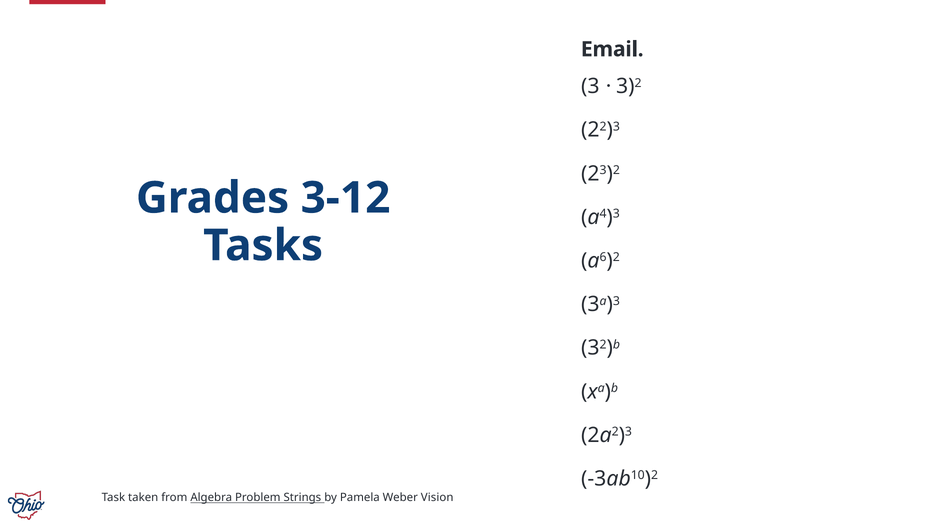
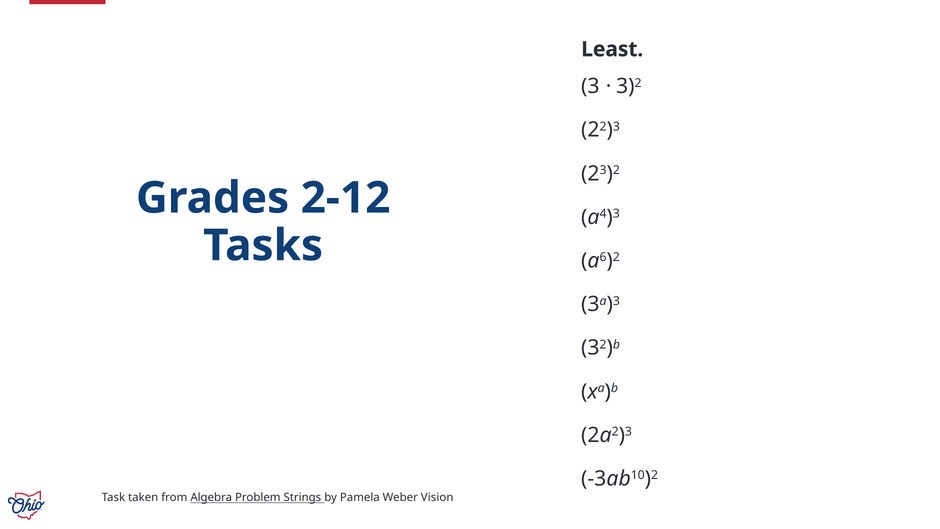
Email: Email -> Least (612, 49)
3-12: 3-12 -> 2-12 (346, 198)
